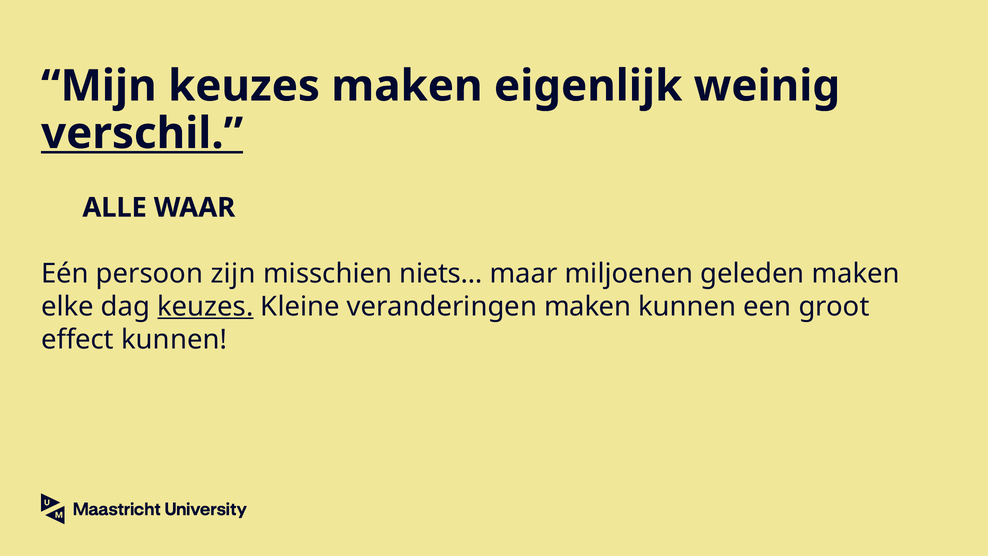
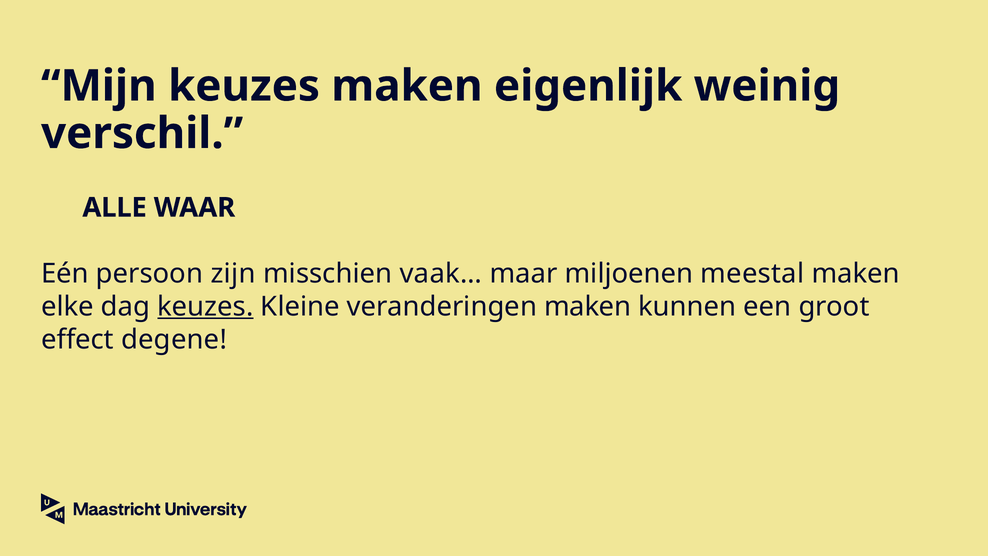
verschil underline: present -> none (142, 133)
niets…: niets… -> vaak… (441, 273)
geleden: geleden -> meestal (752, 273)
effect kunnen: kunnen -> degene (174, 339)
